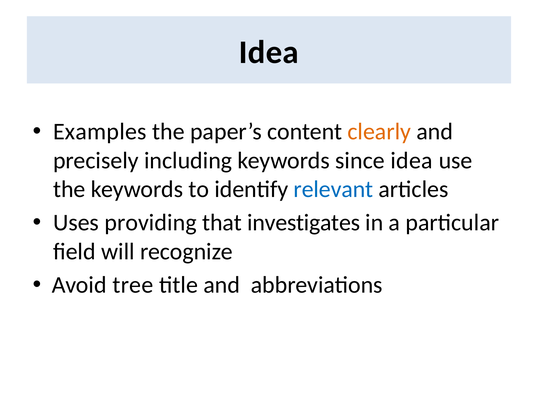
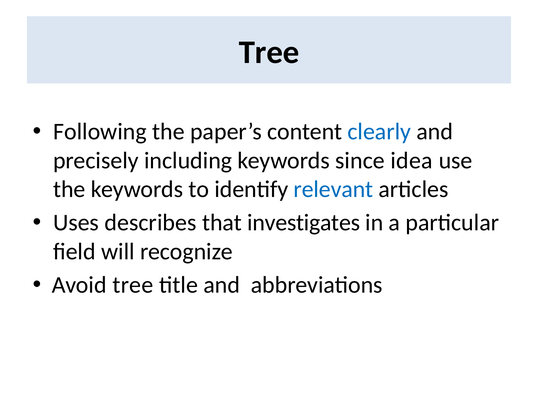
Idea: Idea -> Tree (269, 52)
Examples: Examples -> Following (100, 132)
clearly colour: orange -> blue (379, 132)
providing: providing -> describes (150, 222)
